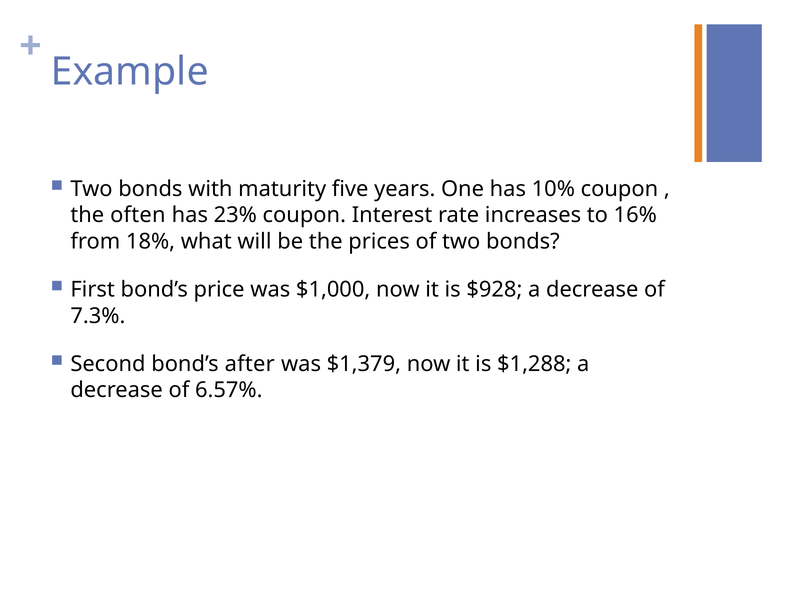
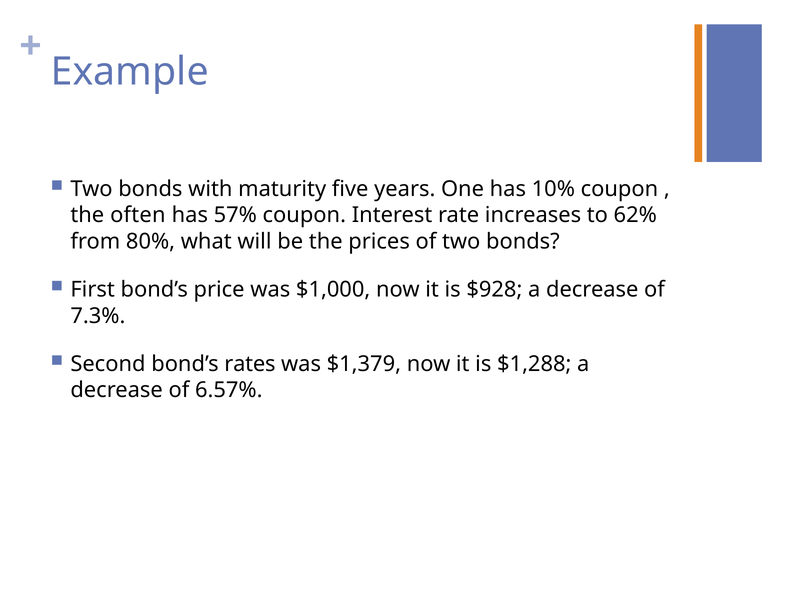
23%: 23% -> 57% (235, 215)
16%: 16% -> 62% (635, 215)
18%: 18% -> 80% (151, 242)
after: after -> rates (250, 364)
